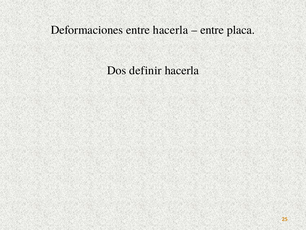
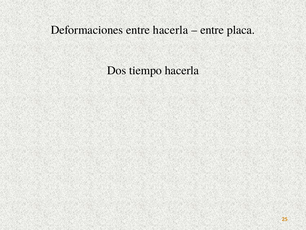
definir: definir -> tiempo (146, 70)
